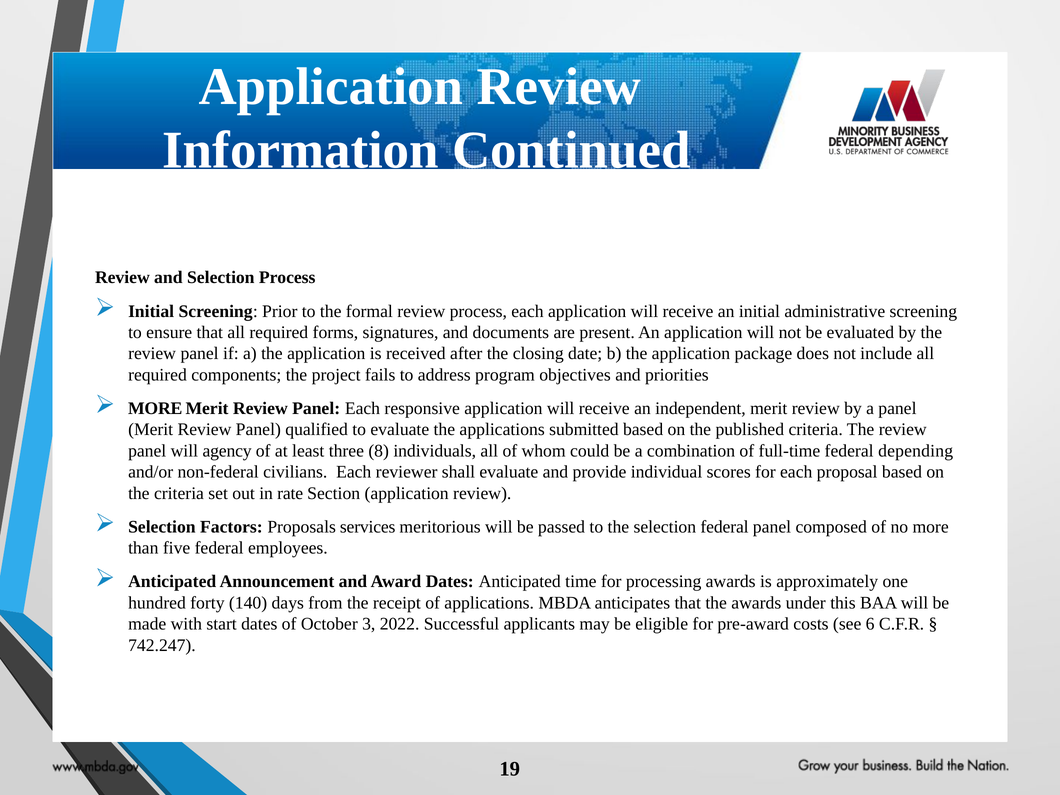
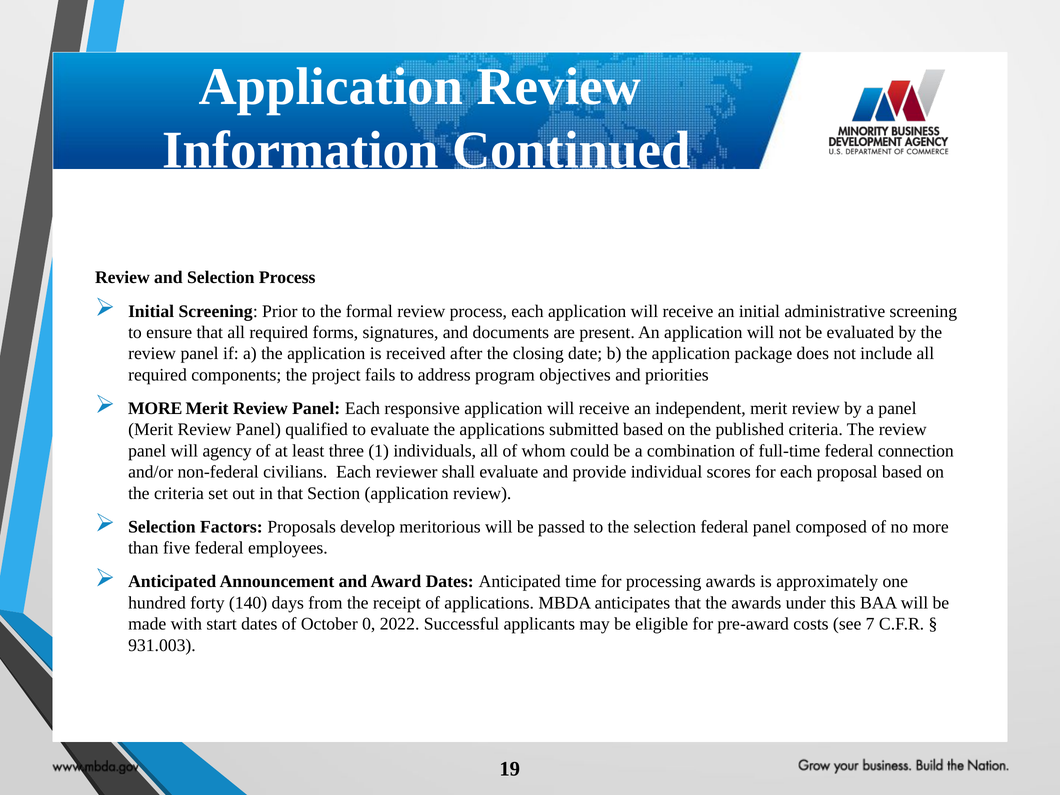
8: 8 -> 1 (379, 451)
depending: depending -> connection (916, 451)
in rate: rate -> that (290, 493)
services: services -> develop (368, 527)
3: 3 -> 0 (369, 624)
6: 6 -> 7 (870, 624)
742.247: 742.247 -> 931.003 (162, 645)
